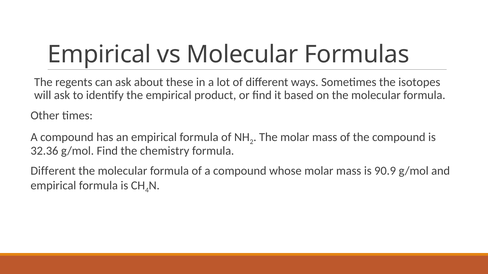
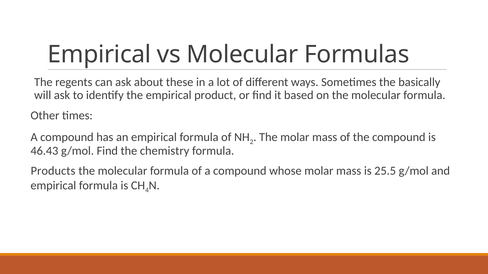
isotopes: isotopes -> basically (419, 82)
32.36: 32.36 -> 46.43 (44, 151)
Different: Different -> Products (53, 171)
90.9: 90.9 -> 25.5 (385, 171)
